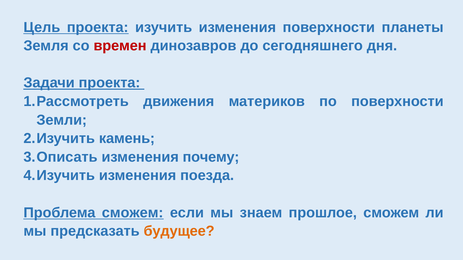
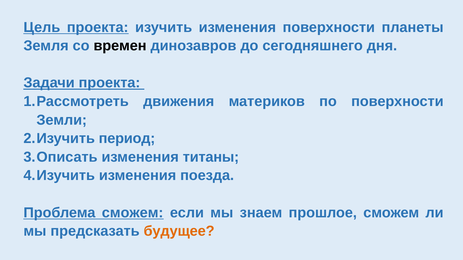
времен colour: red -> black (120, 46)
камень: камень -> период (127, 139)
почему: почему -> титаны (211, 157)
